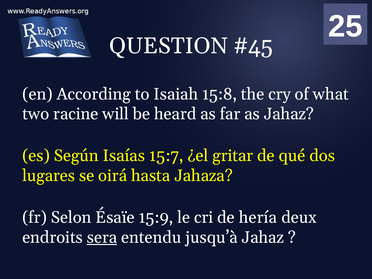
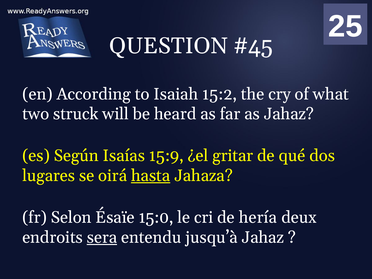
15:8: 15:8 -> 15:2 (220, 94)
racine: racine -> struck (76, 114)
15:7: 15:7 -> 15:9 (166, 156)
hasta underline: none -> present (151, 176)
15:9: 15:9 -> 15:0 (156, 218)
